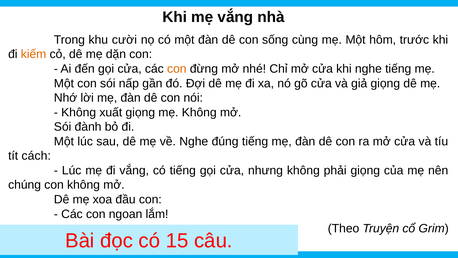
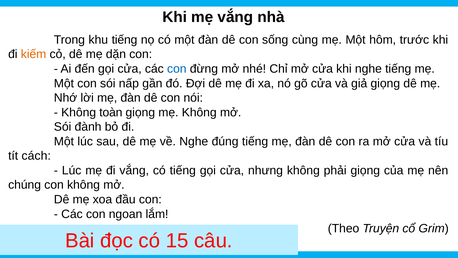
khu cười: cười -> tiếng (125, 40)
con colour: orange -> blue (177, 69)
xuất: xuất -> toàn (111, 112)
